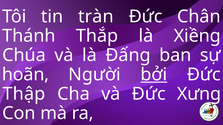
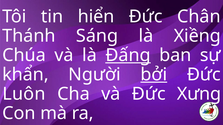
tràn: tràn -> hiển (96, 17)
Thắp: Thắp -> Sáng (97, 36)
Đấng underline: none -> present (128, 55)
hoãn: hoãn -> khẩn (25, 75)
Thập: Thập -> Luôn (24, 94)
